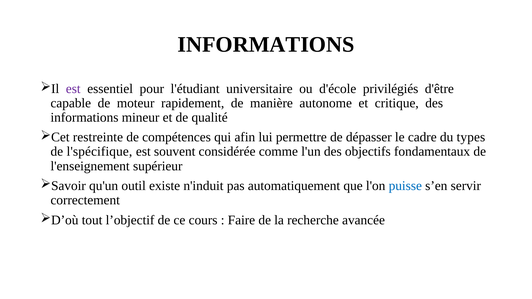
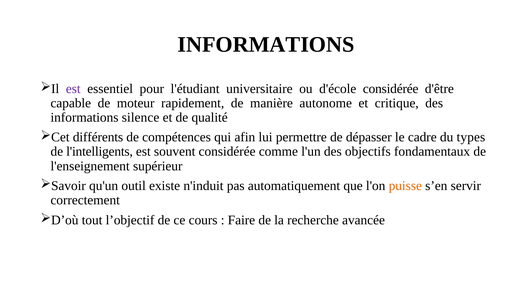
d'école privilégiés: privilégiés -> considérée (391, 89)
mineur: mineur -> silence (141, 117)
restreinte: restreinte -> différents (98, 137)
l'spécifique: l'spécifique -> l'intelligents (100, 152)
puisse colour: blue -> orange (405, 186)
